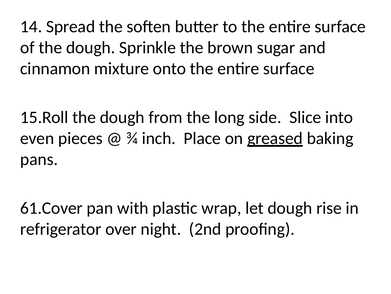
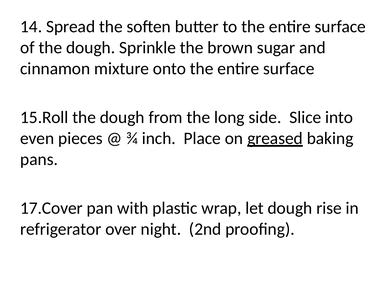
61.Cover: 61.Cover -> 17.Cover (51, 208)
